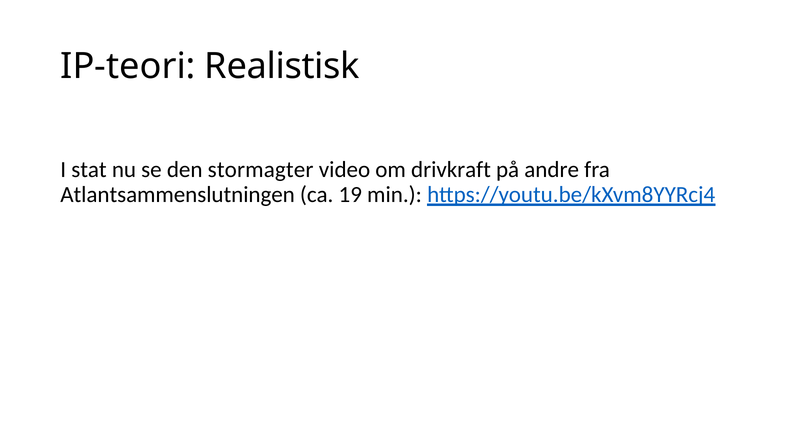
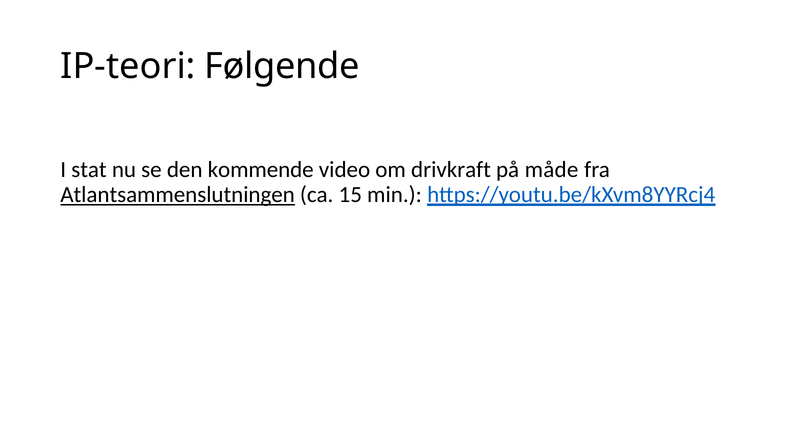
Realistisk: Realistisk -> Følgende (282, 66)
stormagter: stormagter -> kommende (261, 170)
andre: andre -> måde (552, 170)
Atlantsammenslutningen underline: none -> present (178, 195)
19: 19 -> 15 (350, 195)
